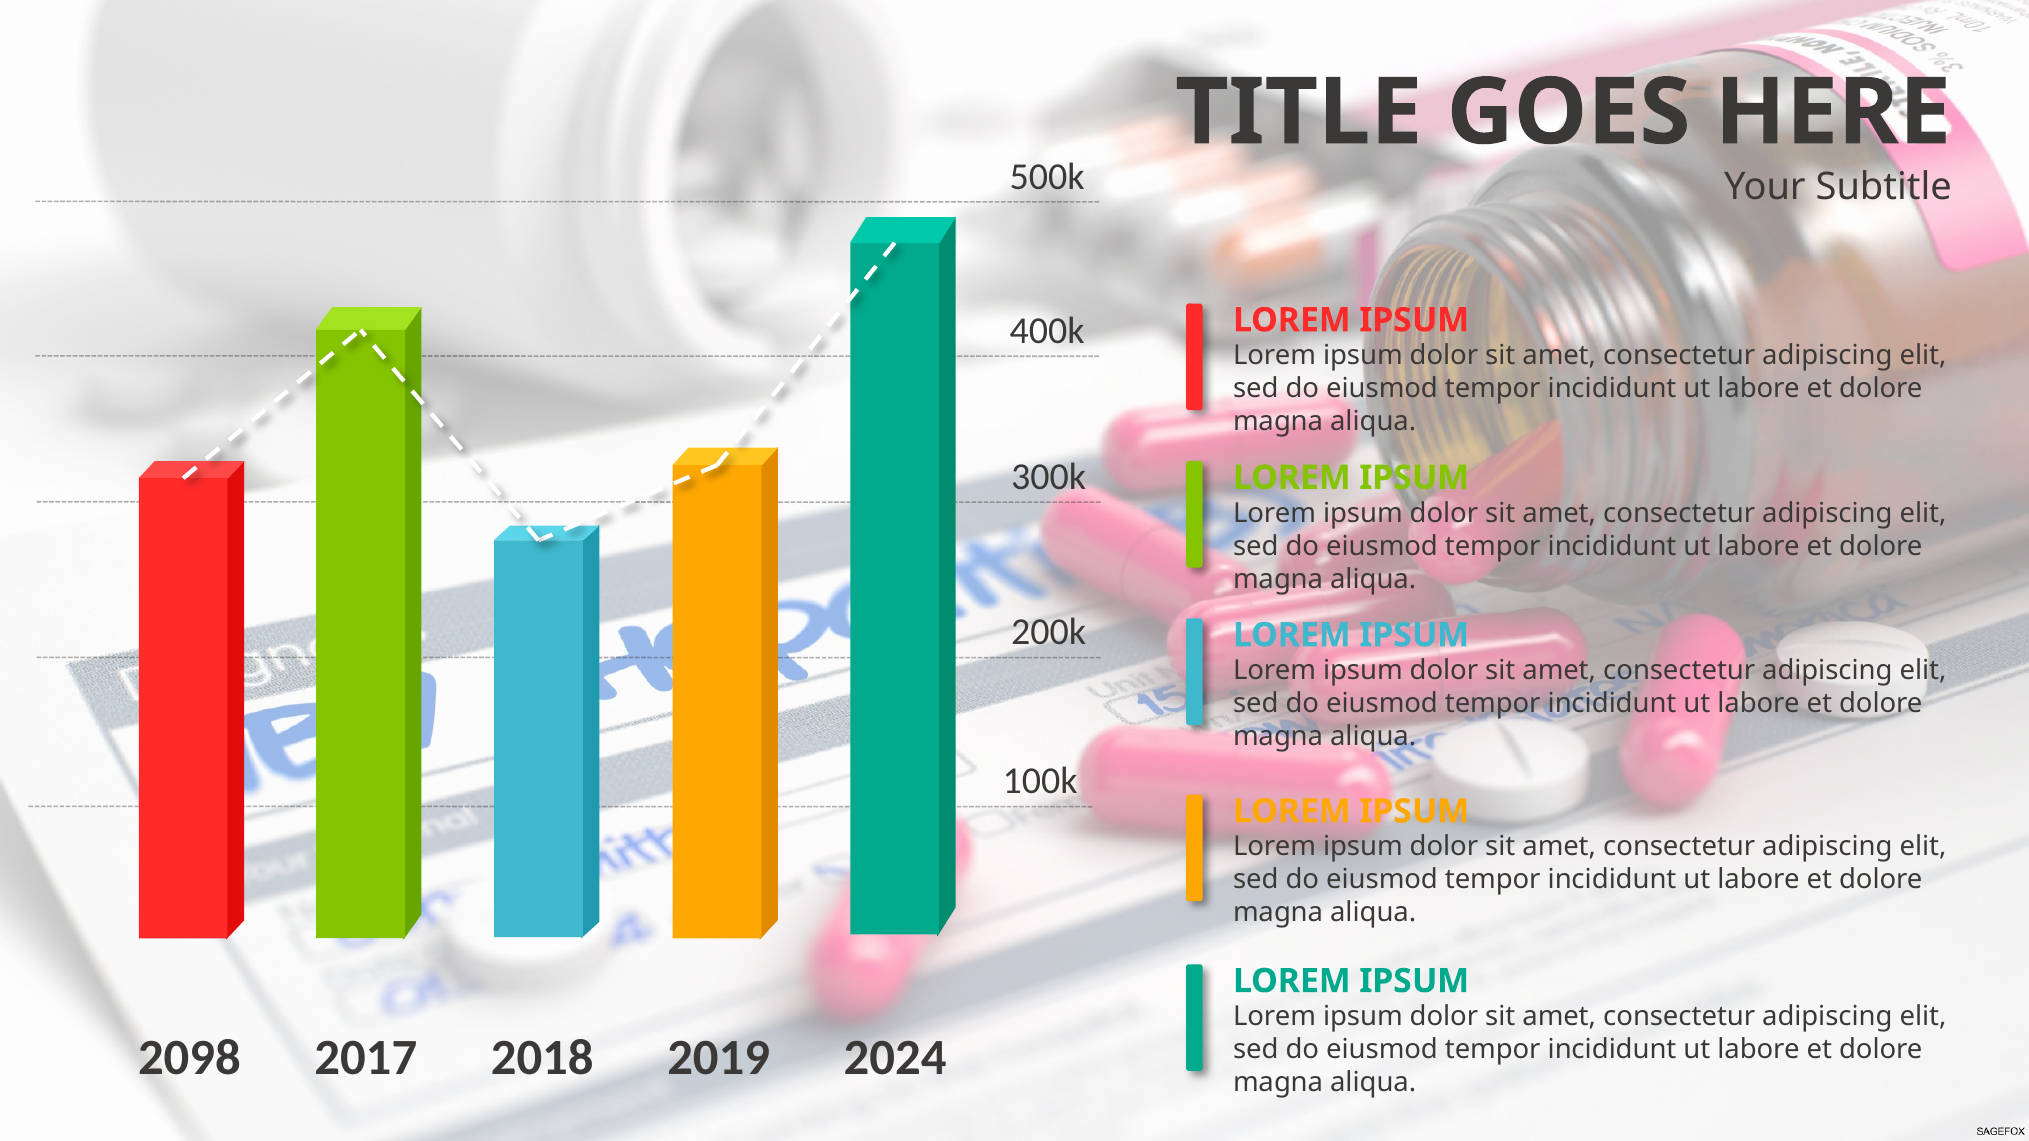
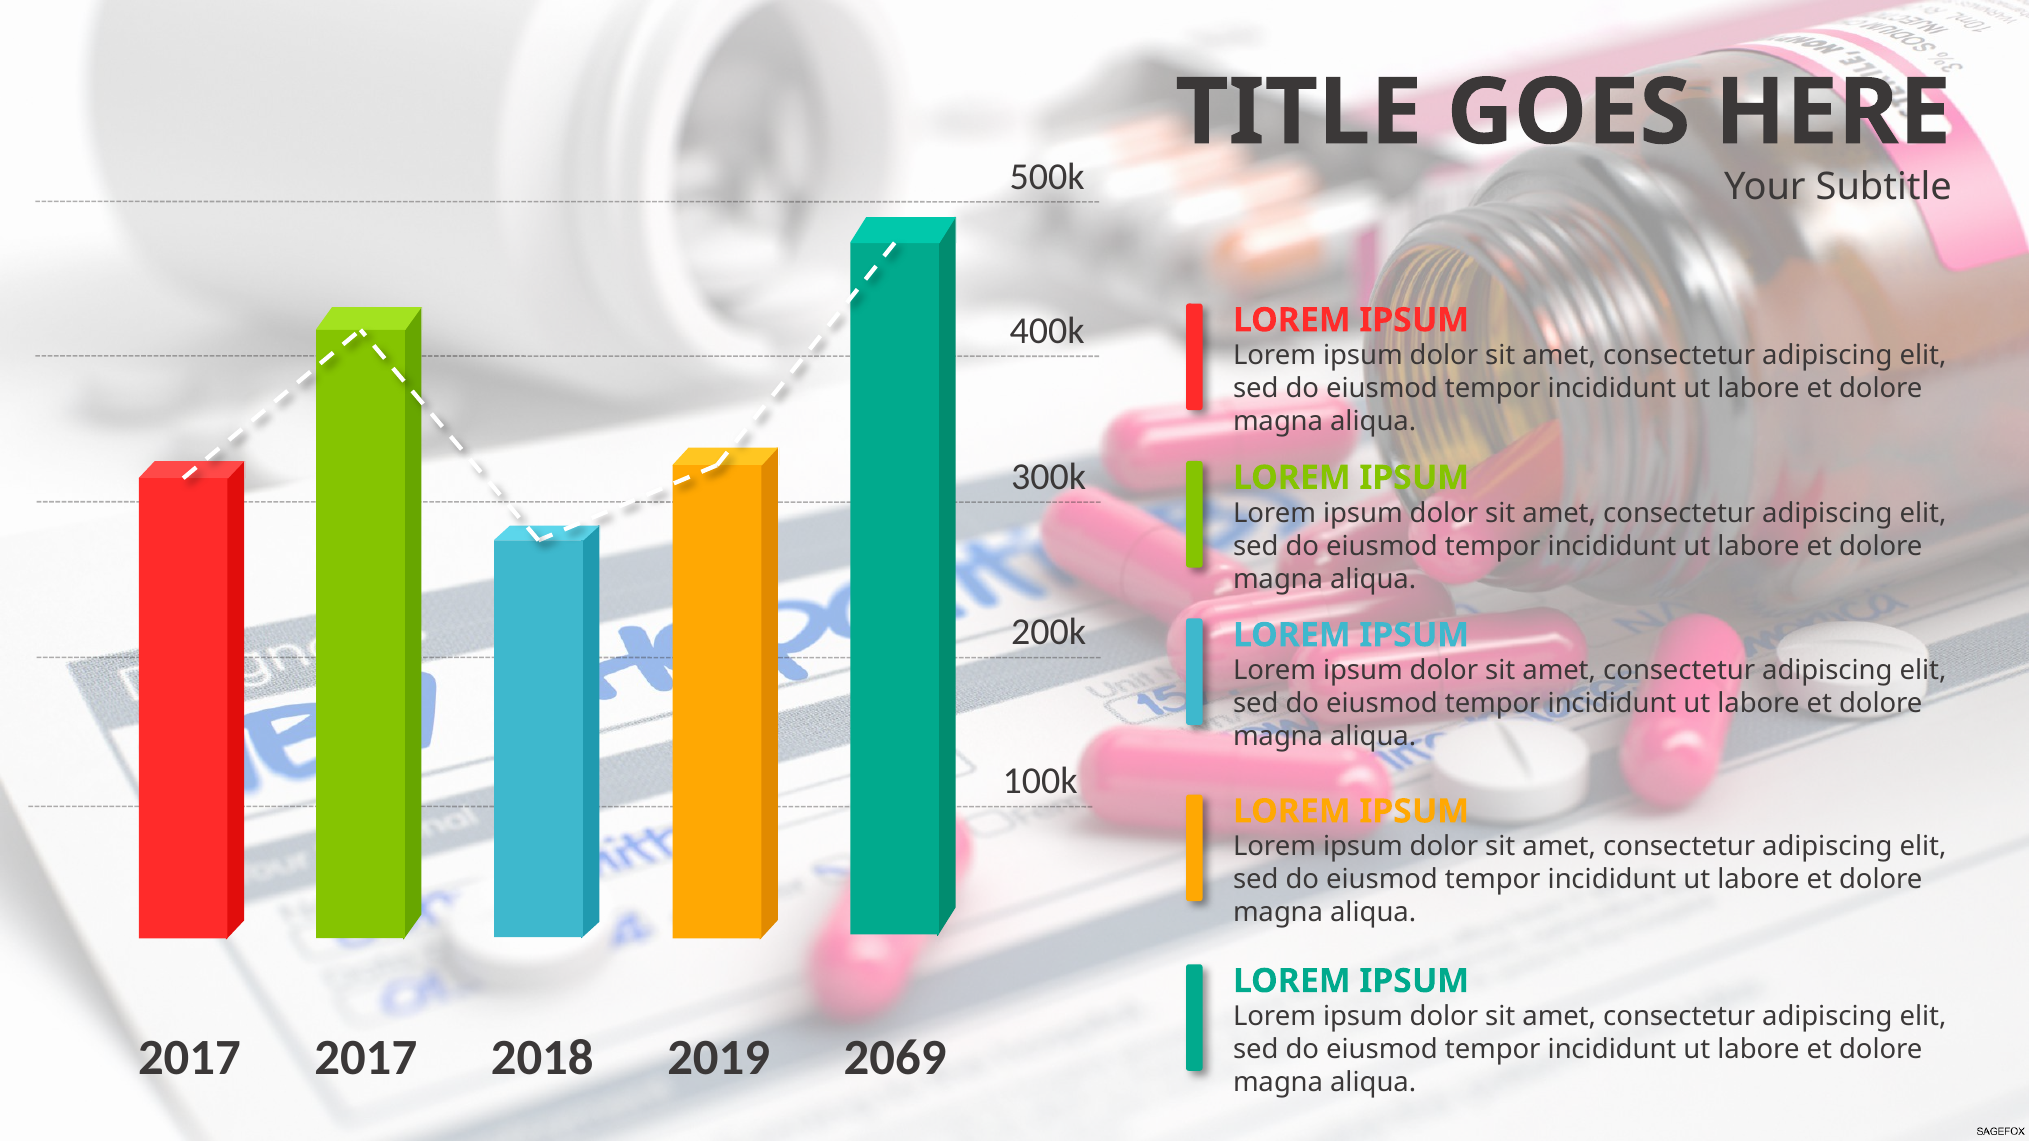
2098: 2098 -> 2017 (189, 1059)
2024: 2024 -> 2069 (895, 1059)
